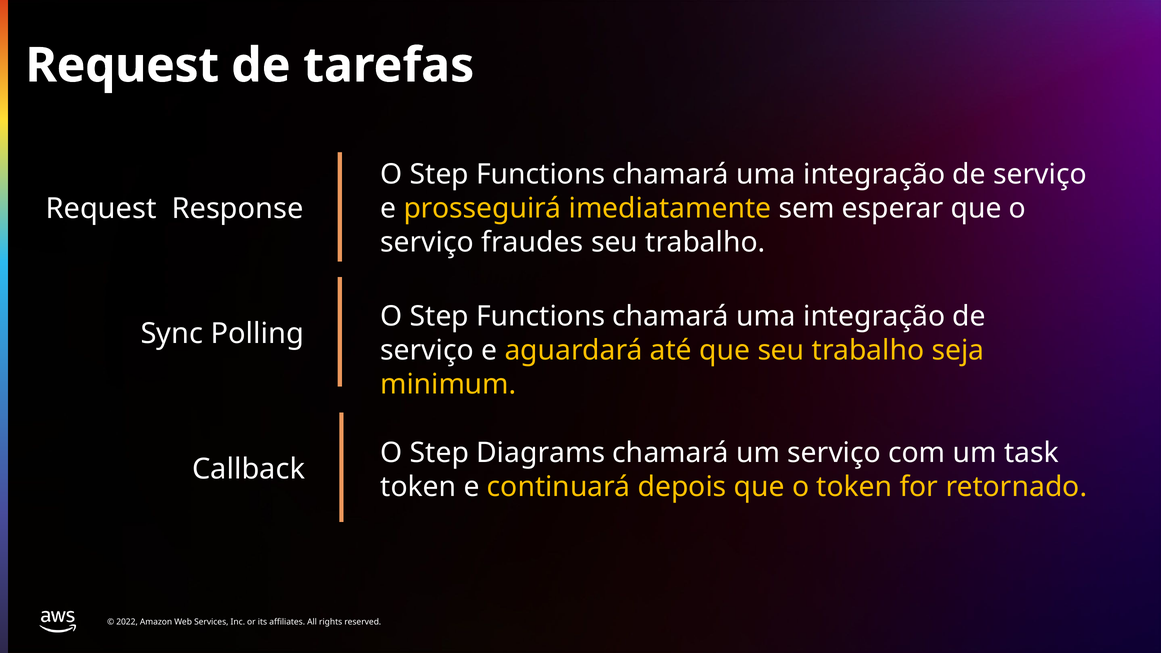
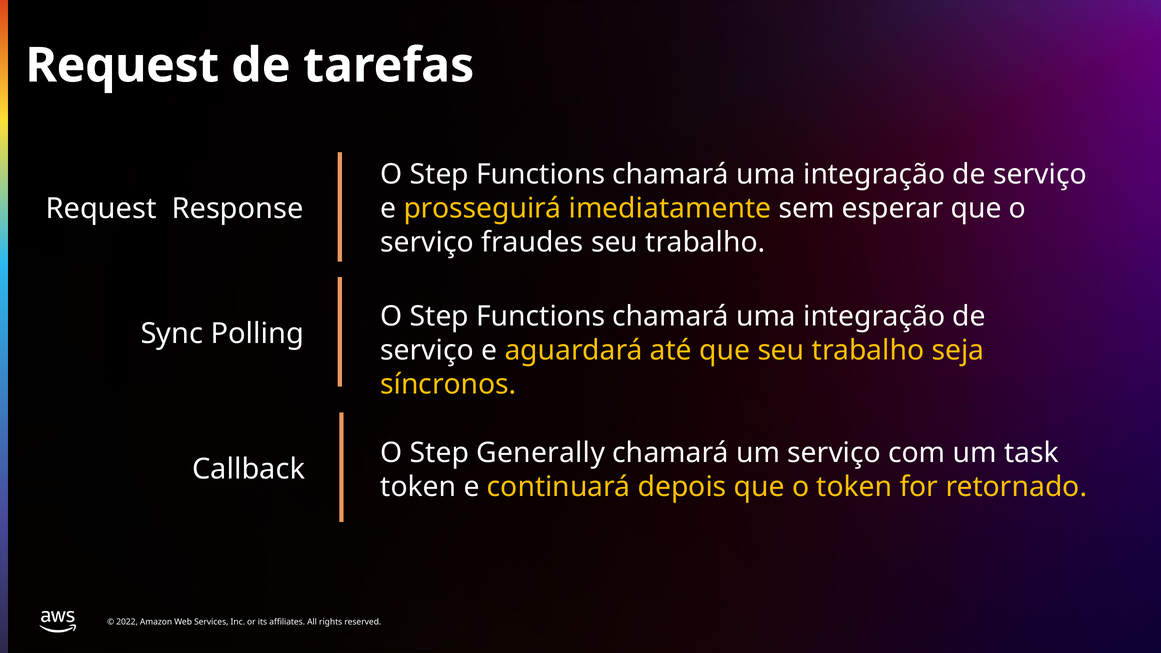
minimum: minimum -> síncronos (448, 384)
Diagrams: Diagrams -> Generally (541, 453)
